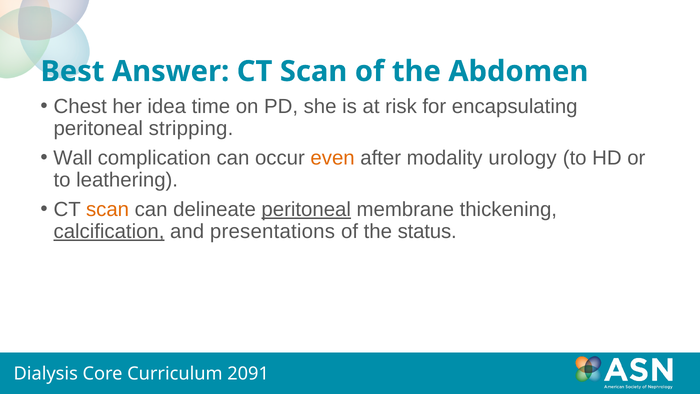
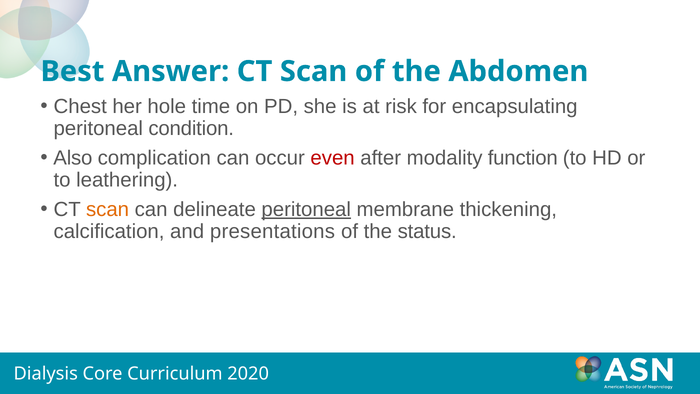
idea: idea -> hole (167, 106)
stripping: stripping -> condition (191, 128)
Wall: Wall -> Also (73, 158)
even colour: orange -> red (333, 158)
urology: urology -> function (523, 158)
calcification underline: present -> none (109, 231)
2091: 2091 -> 2020 (248, 374)
